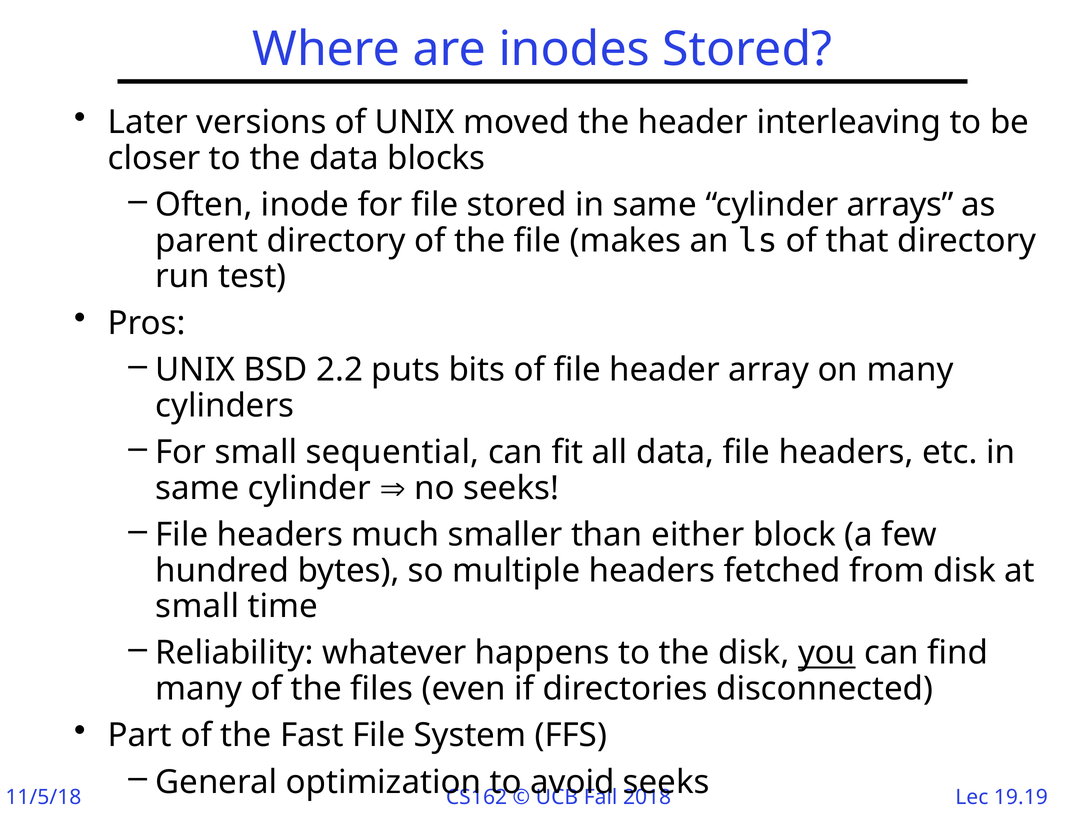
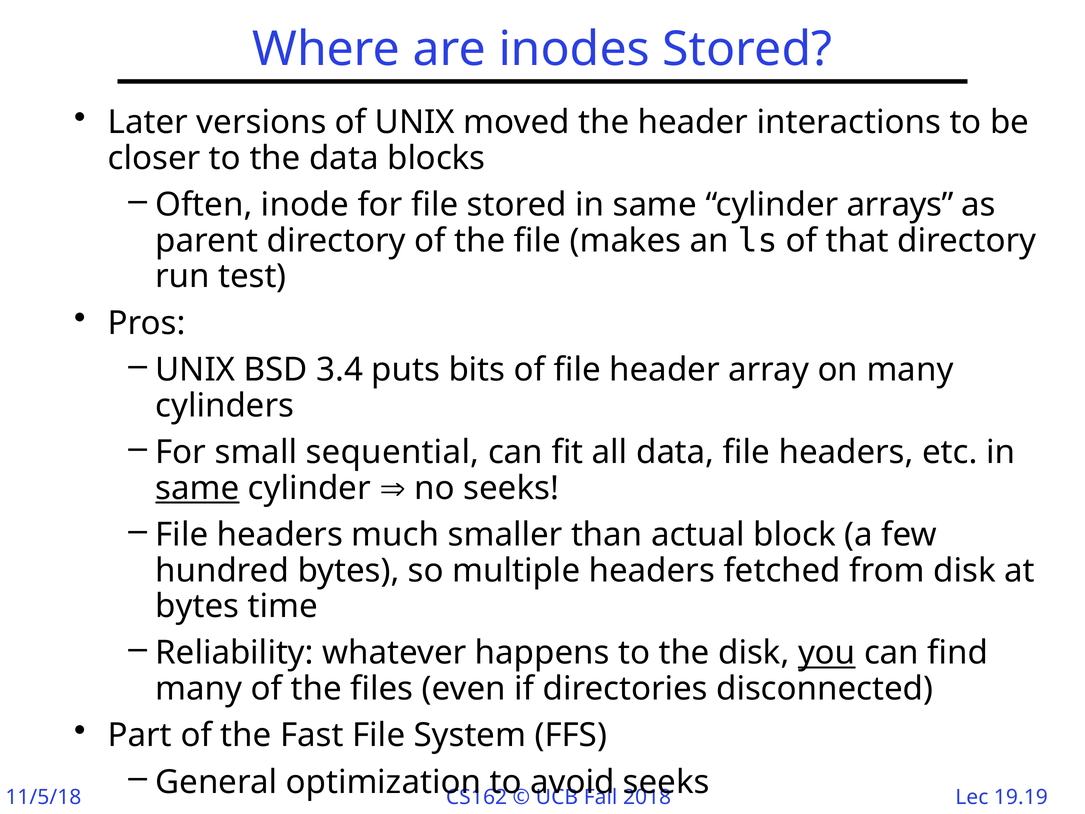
interleaving: interleaving -> interactions (849, 122)
2.2: 2.2 -> 3.4 (340, 370)
same underline: none -> present (197, 488)
either: either -> actual (698, 535)
small: small -> bytes (197, 606)
